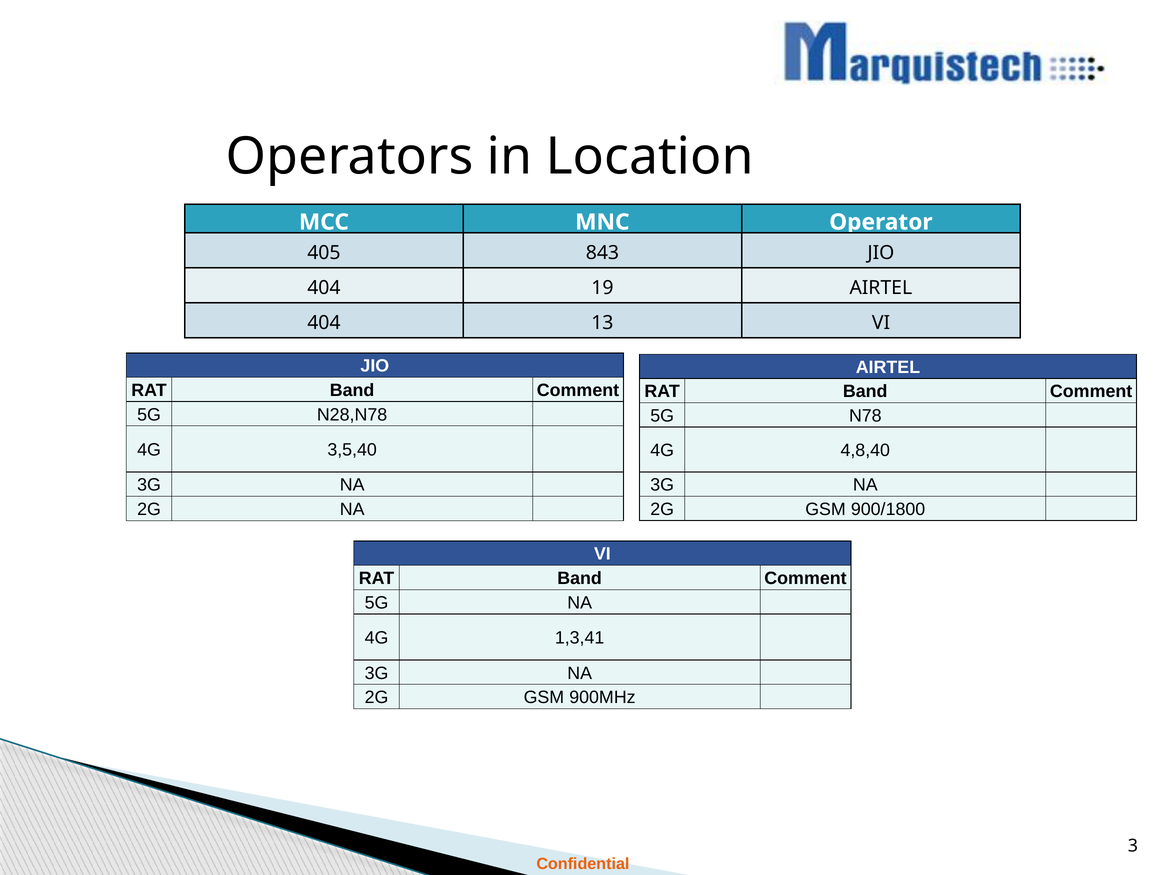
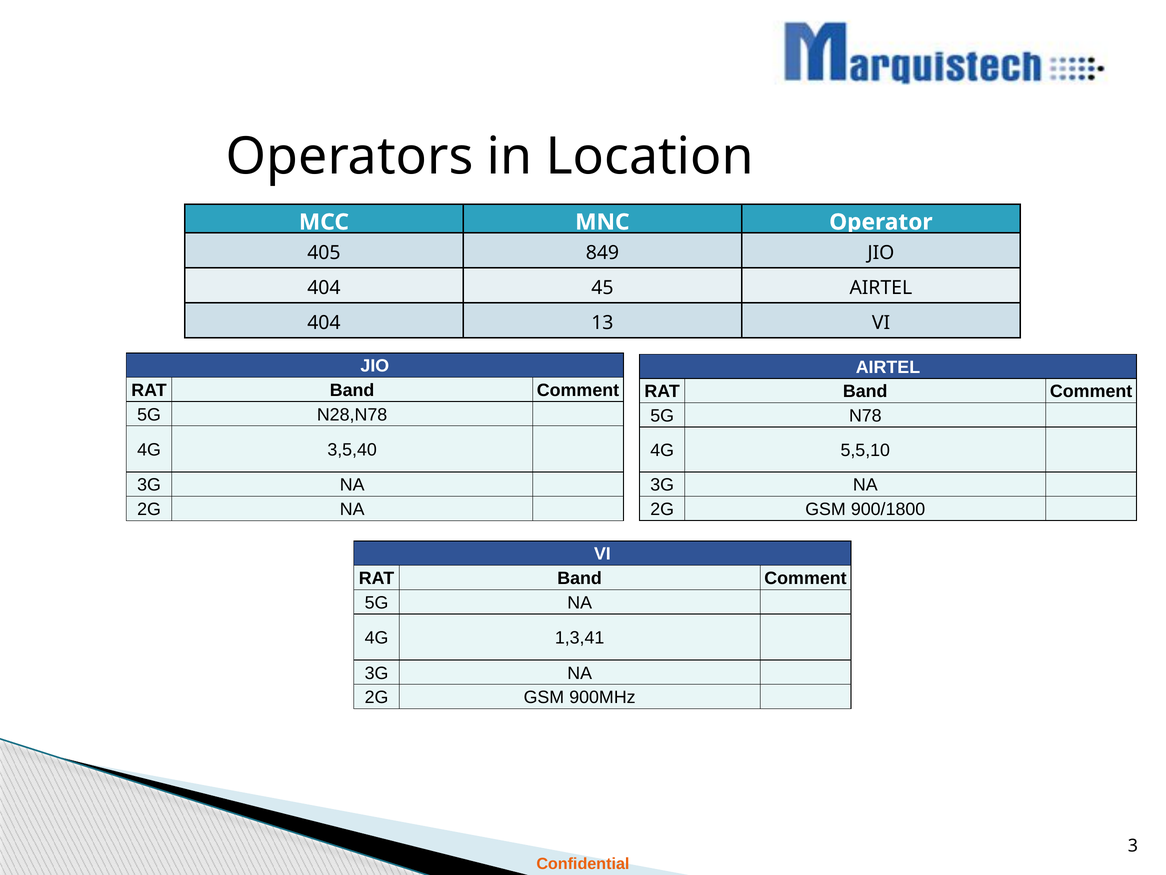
843: 843 -> 849 (602, 253)
19: 19 -> 45 (602, 288)
4,8,40: 4,8,40 -> 5,5,10 (865, 450)
